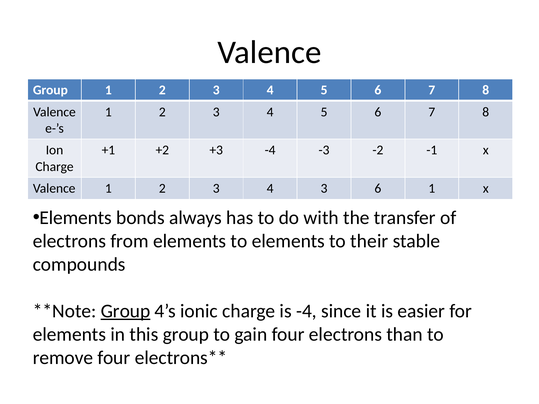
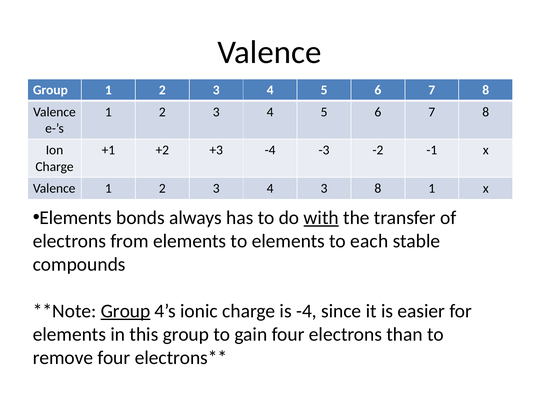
3 6: 6 -> 8 (378, 189)
with underline: none -> present (321, 218)
their: their -> each (369, 241)
